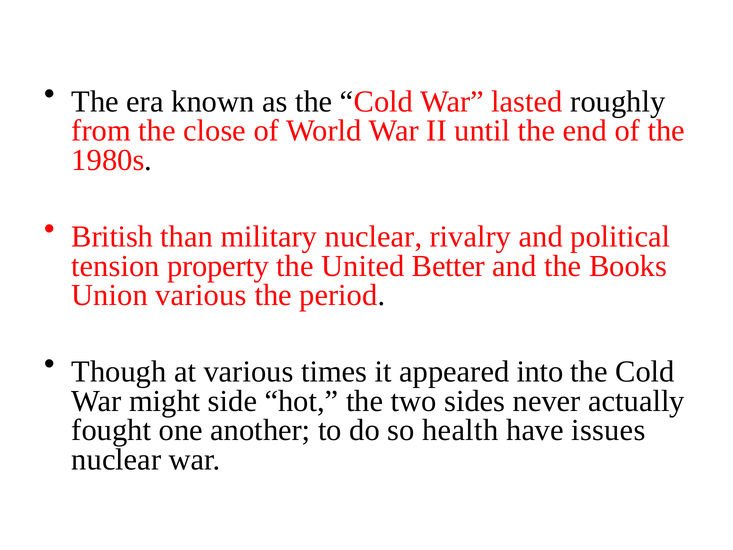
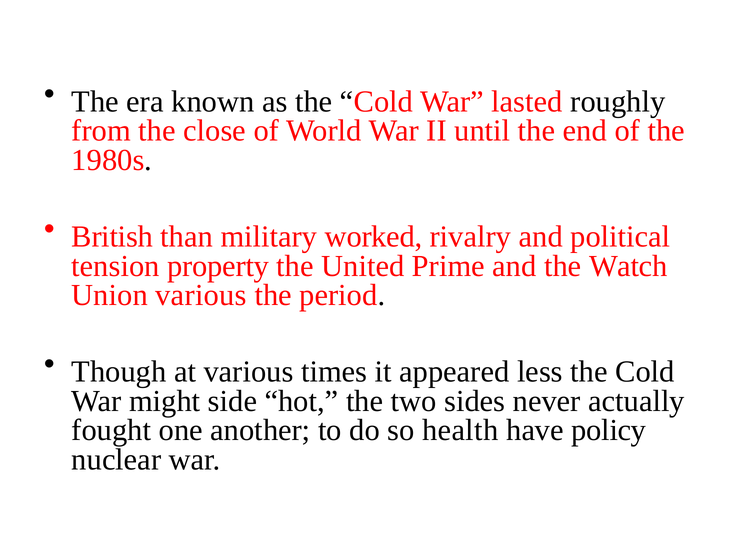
military nuclear: nuclear -> worked (374, 237)
Better: Better -> Prime (448, 266)
Books: Books -> Watch (628, 266)
into: into -> less (540, 372)
issues: issues -> policy (609, 430)
